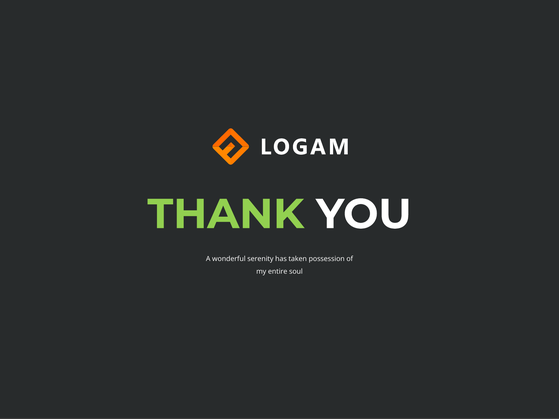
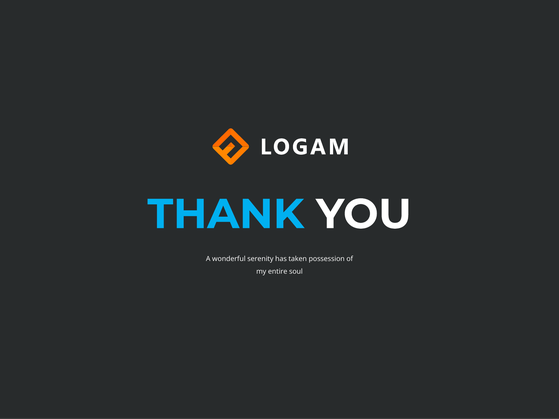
THANK colour: light green -> light blue (226, 214)
